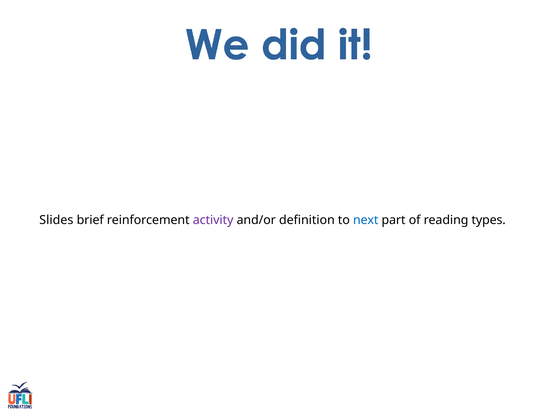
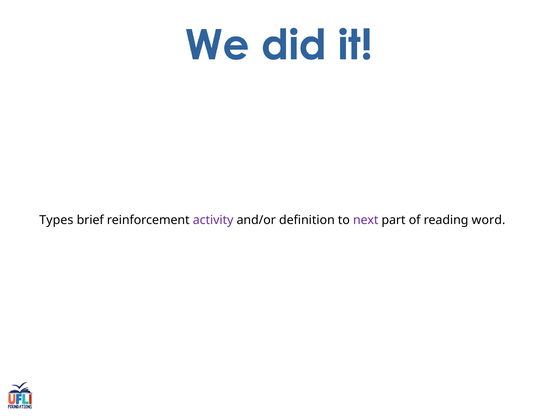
Slides: Slides -> Types (56, 220)
next colour: blue -> purple (366, 220)
types: types -> word (489, 220)
